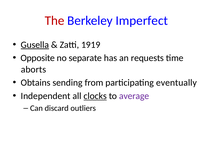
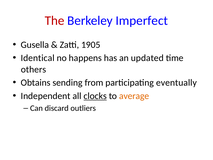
Gusella underline: present -> none (35, 45)
1919: 1919 -> 1905 (91, 45)
Opposite: Opposite -> Identical (38, 58)
separate: separate -> happens (85, 58)
requests: requests -> updated (147, 58)
aborts: aborts -> others (33, 69)
average colour: purple -> orange (134, 96)
